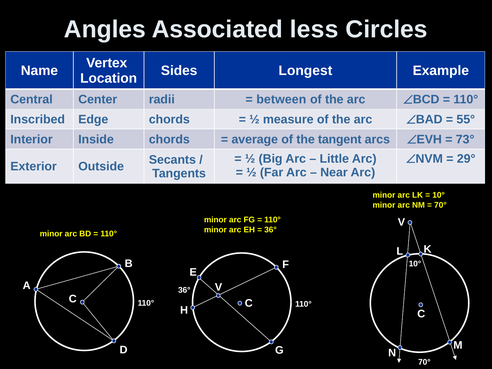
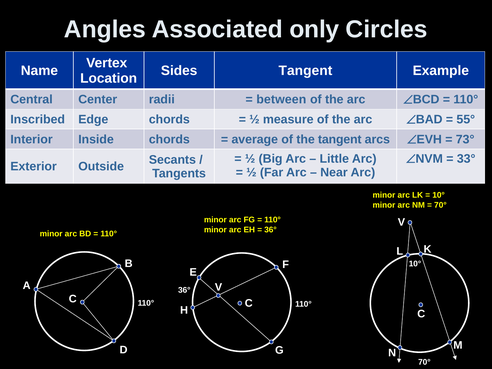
less: less -> only (314, 29)
Sides Longest: Longest -> Tangent (305, 71)
29°: 29° -> 33° (466, 159)
